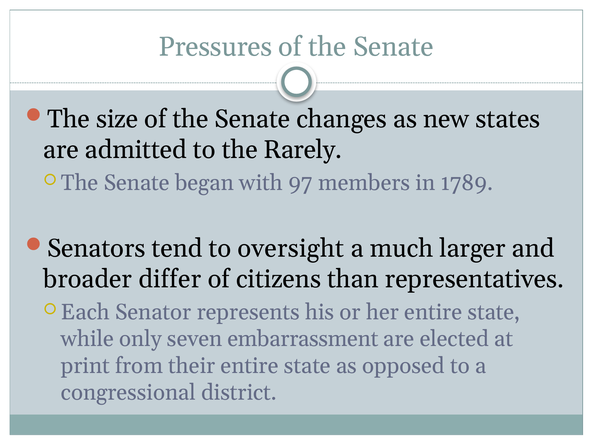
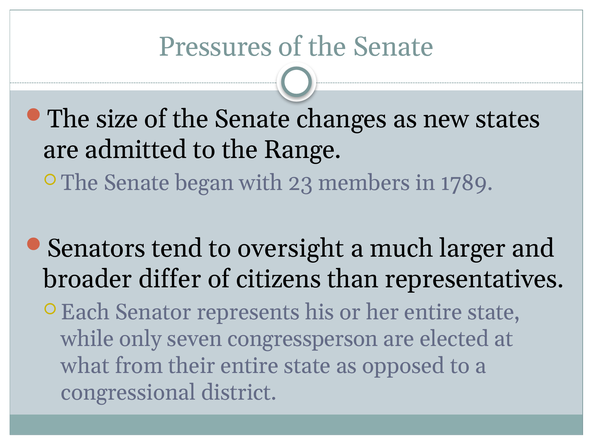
Rarely: Rarely -> Range (303, 150)
97: 97 -> 23 (300, 183)
embarrassment: embarrassment -> congressperson (303, 339)
print: print -> what (85, 365)
